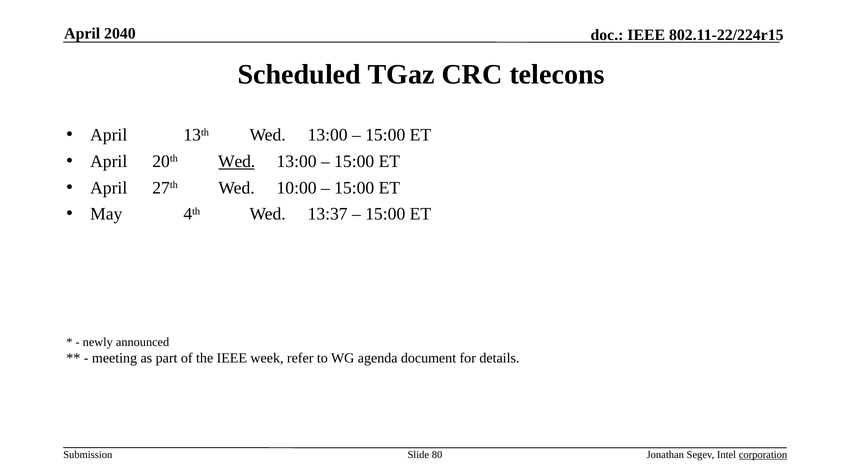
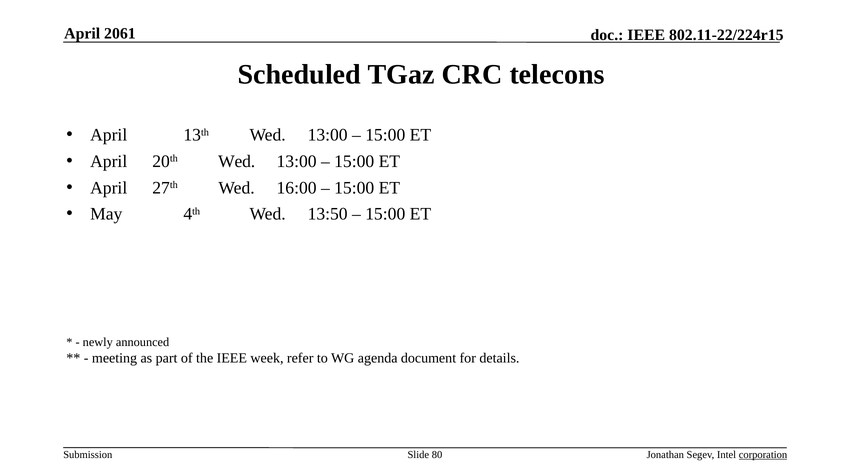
2040: 2040 -> 2061 (120, 34)
Wed underline: present -> none (237, 162)
10:00: 10:00 -> 16:00 (297, 188)
13:37: 13:37 -> 13:50 (328, 214)
